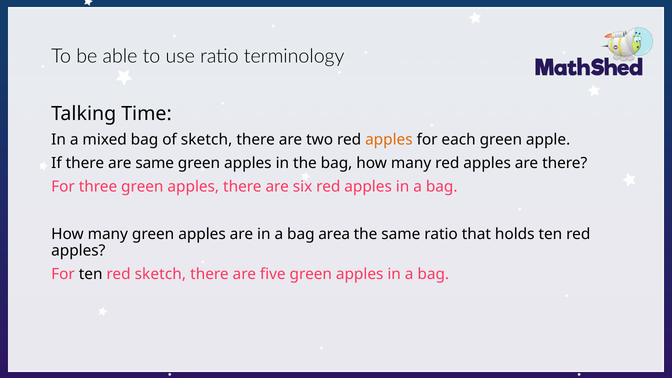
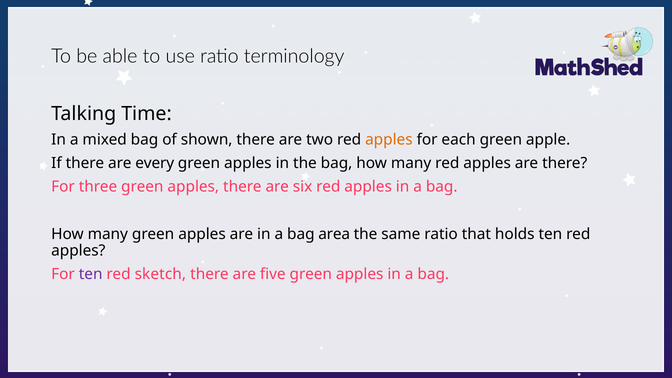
of sketch: sketch -> shown (207, 140)
are same: same -> every (155, 163)
ten colour: black -> purple (91, 274)
